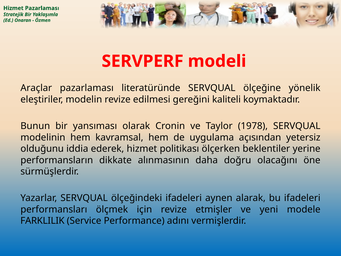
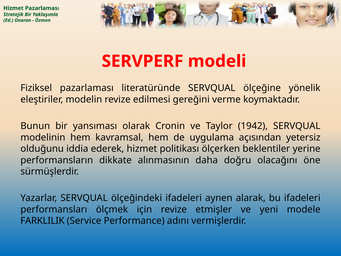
Araçlar: Araçlar -> Fiziksel (36, 88)
kaliteli: kaliteli -> verme (226, 99)
1978: 1978 -> 1942 (253, 126)
